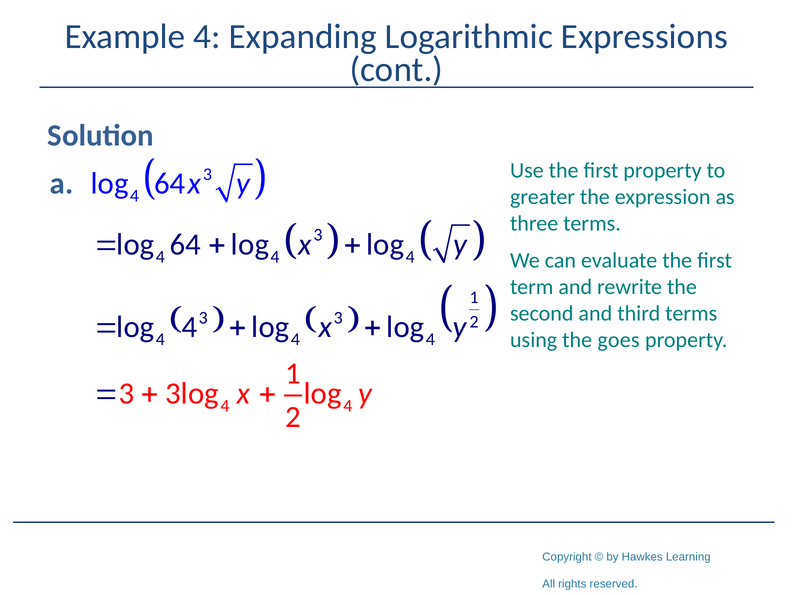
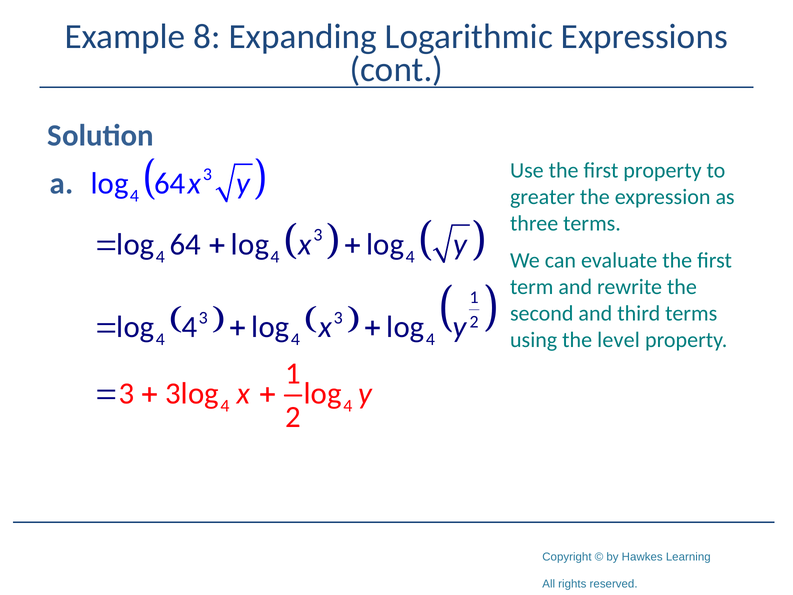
Example 4: 4 -> 8 (207, 37)
goes: goes -> level (619, 340)
